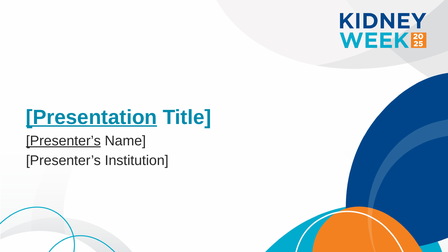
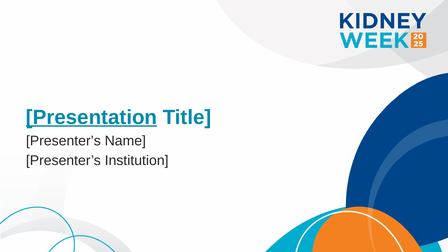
Presenter’s underline: present -> none (63, 141)
